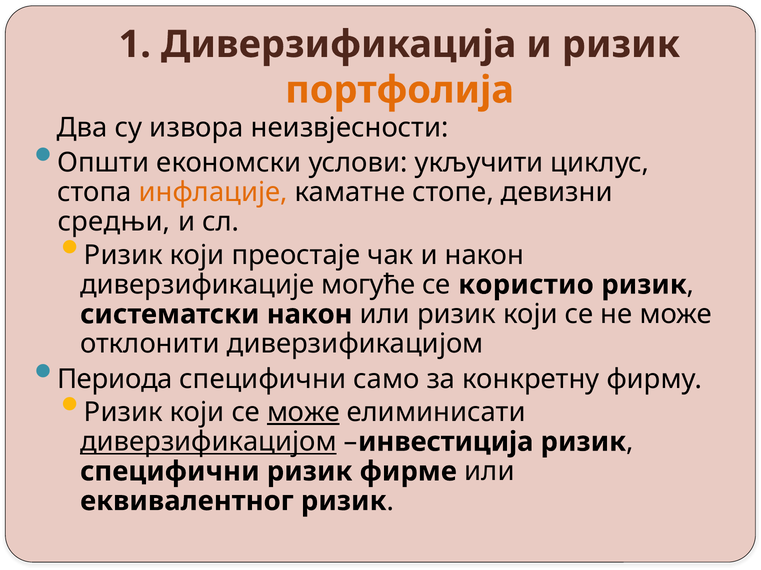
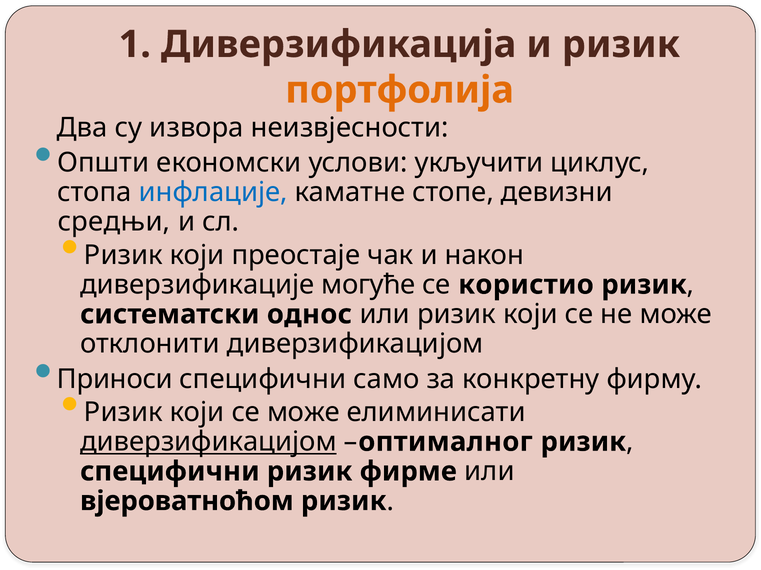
инфлације colour: orange -> blue (213, 193)
систематски након: након -> однос (309, 315)
Периода: Периода -> Приноси (115, 380)
може underline: present -> none (303, 413)
инвестиција: инвестиција -> оптималног (445, 442)
еквивалентног: еквивалентног -> вјероватноћом (187, 502)
